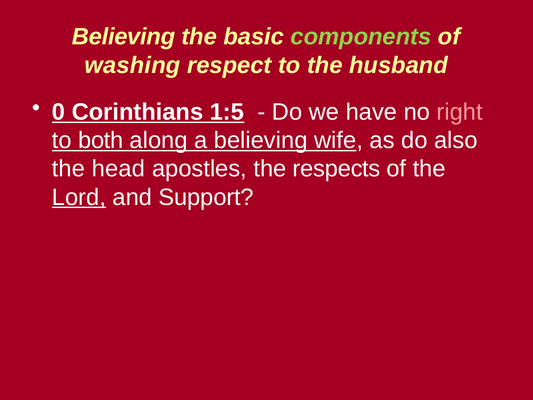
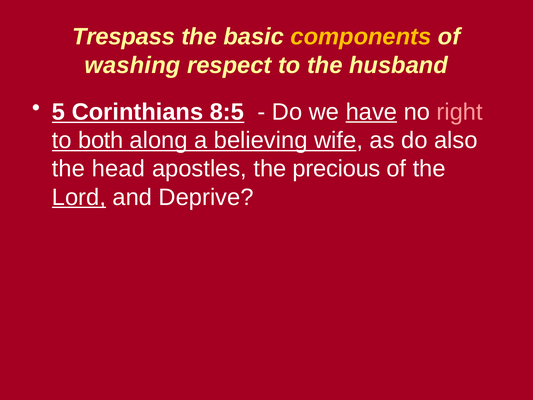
Believing: Believing -> Trespass (124, 37)
components colour: light green -> yellow (361, 37)
0: 0 -> 5 (59, 112)
1:5: 1:5 -> 8:5 (227, 112)
have underline: none -> present (371, 112)
respects: respects -> precious (337, 169)
Support: Support -> Deprive (206, 197)
